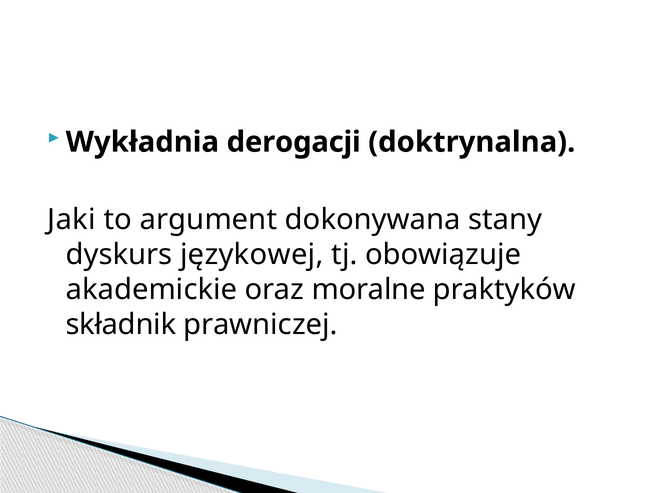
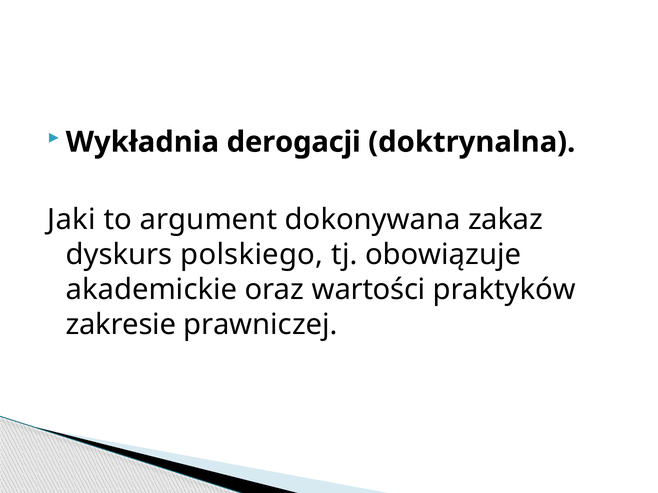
stany: stany -> zakaz (505, 220)
językowej: językowej -> polskiego (252, 255)
moralne: moralne -> wartości (369, 290)
składnik: składnik -> zakresie (121, 325)
